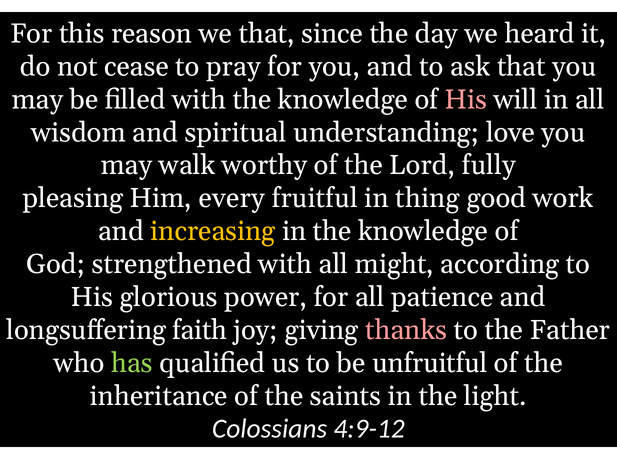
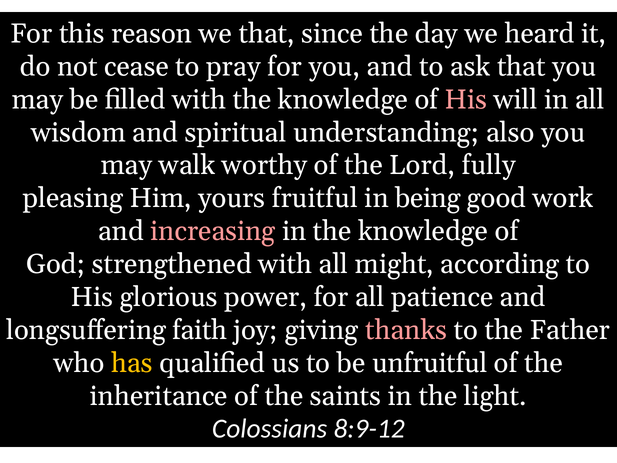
love: love -> also (510, 132)
every: every -> yours (232, 198)
thing: thing -> being (428, 198)
increasing colour: yellow -> pink (213, 231)
has colour: light green -> yellow (132, 363)
4:9-12: 4:9-12 -> 8:9-12 (369, 429)
